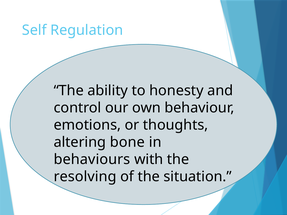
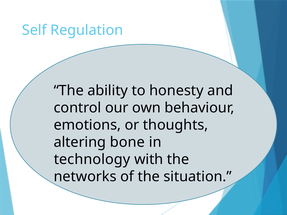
behaviours: behaviours -> technology (92, 160)
resolving: resolving -> networks (85, 177)
